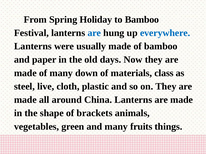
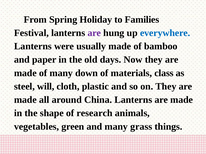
to Bamboo: Bamboo -> Families (142, 20)
are colour: blue -> purple (94, 33)
live: live -> will (46, 87)
brackets: brackets -> research (95, 113)
fruits: fruits -> grass (141, 127)
